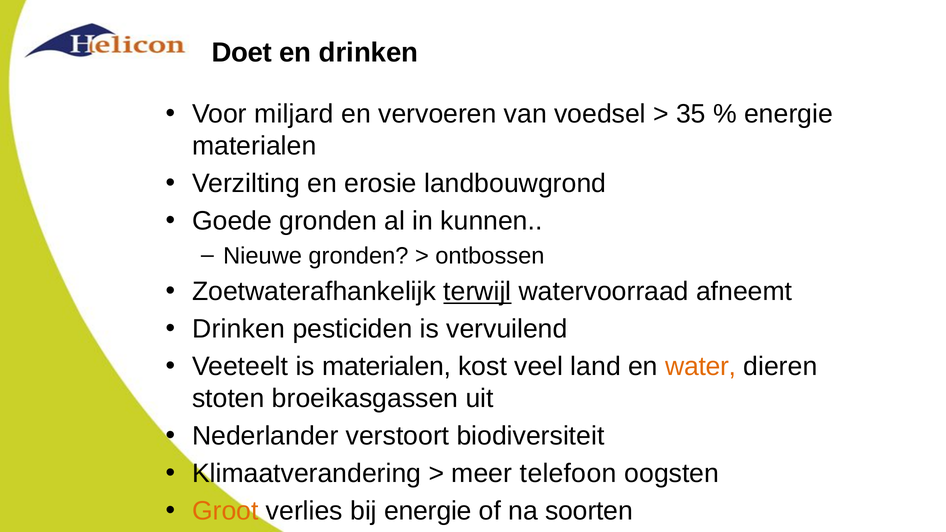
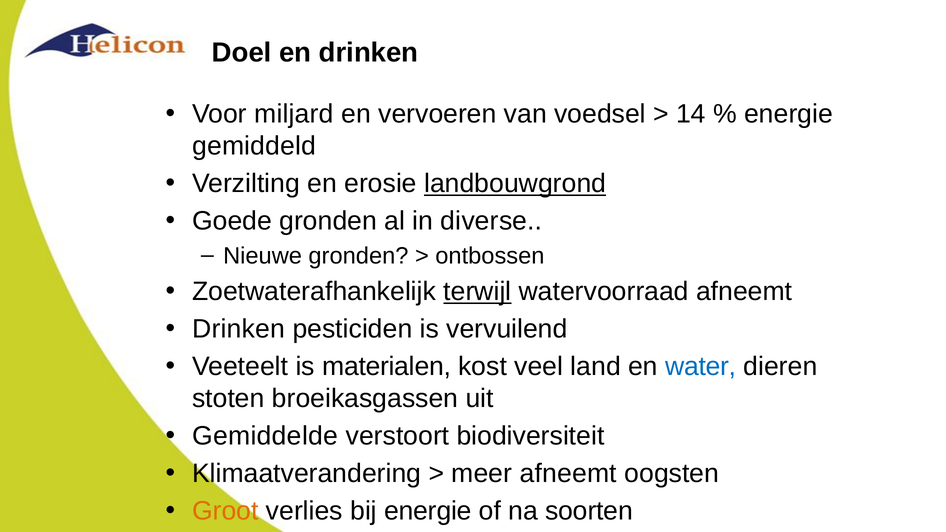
Doet: Doet -> Doel (242, 53)
35: 35 -> 14 (691, 114)
materialen: materialen -> gemiddeld (254, 146)
landbouwgrond underline: none -> present (515, 184)
kunnen: kunnen -> diverse (491, 221)
water colour: orange -> blue (701, 367)
Nederlander: Nederlander -> Gemiddelde (265, 436)
meer telefoon: telefoon -> afneemt (568, 474)
